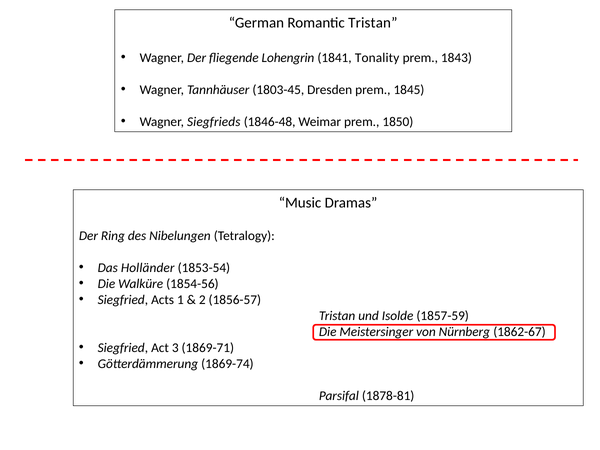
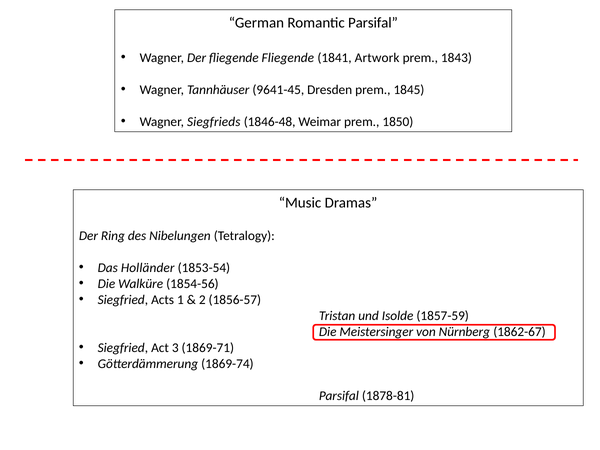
Romantic Tristan: Tristan -> Parsifal (373, 23)
fliegende Lohengrin: Lohengrin -> Fliegende (288, 58)
Tonality: Tonality -> Artwork (377, 58)
1803-45: 1803-45 -> 9641-45 (278, 90)
